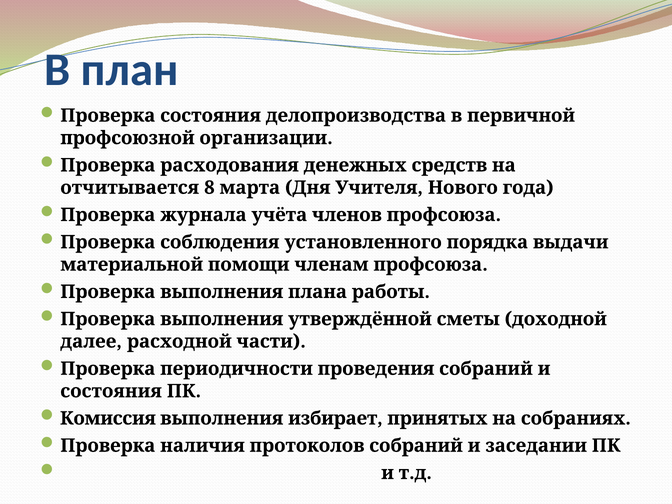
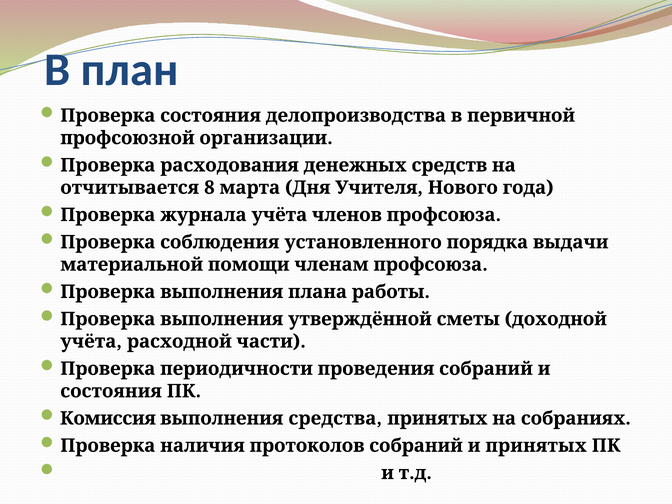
далее: далее -> учёта (91, 341)
избирает: избирает -> средства (335, 418)
и заседании: заседании -> принятых (536, 446)
